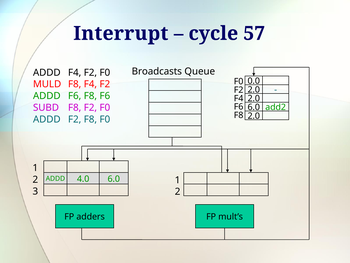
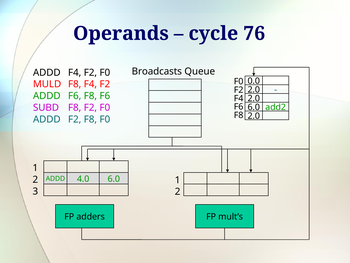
Interrupt: Interrupt -> Operands (121, 33)
57: 57 -> 76 (254, 33)
